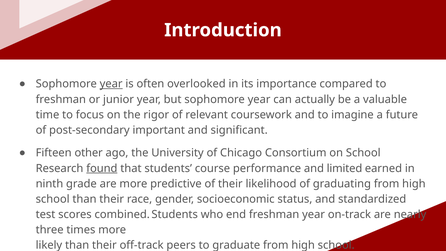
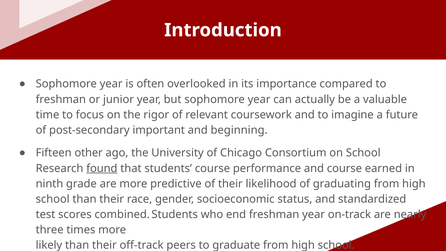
year underline: present -> none (111, 84)
significant: significant -> beginning (239, 130)
and limited: limited -> course (344, 168)
